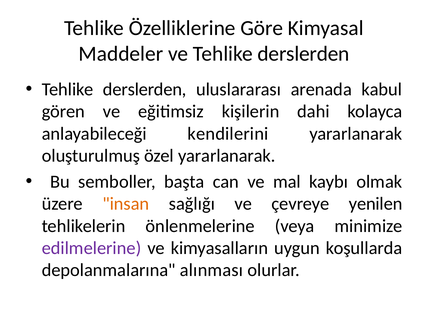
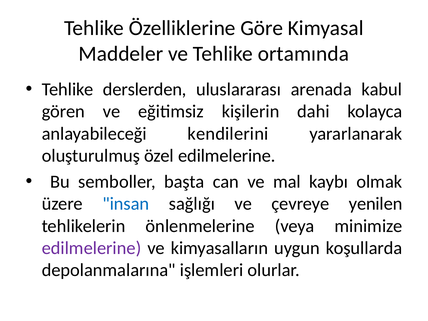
ve Tehlike derslerden: derslerden -> ortamında (303, 54)
özel yararlanarak: yararlanarak -> edilmelerine (227, 156)
insan colour: orange -> blue (126, 204)
alınması: alınması -> işlemleri (212, 270)
